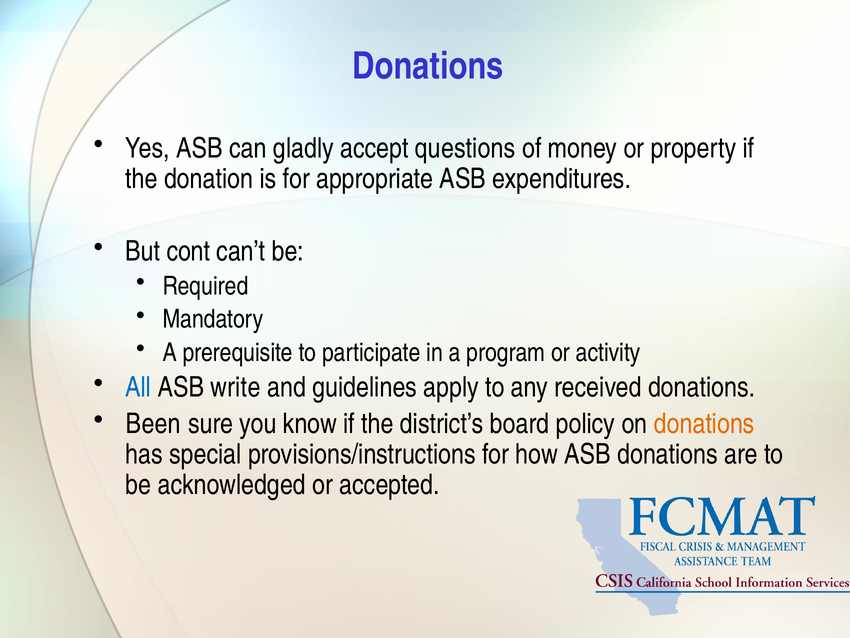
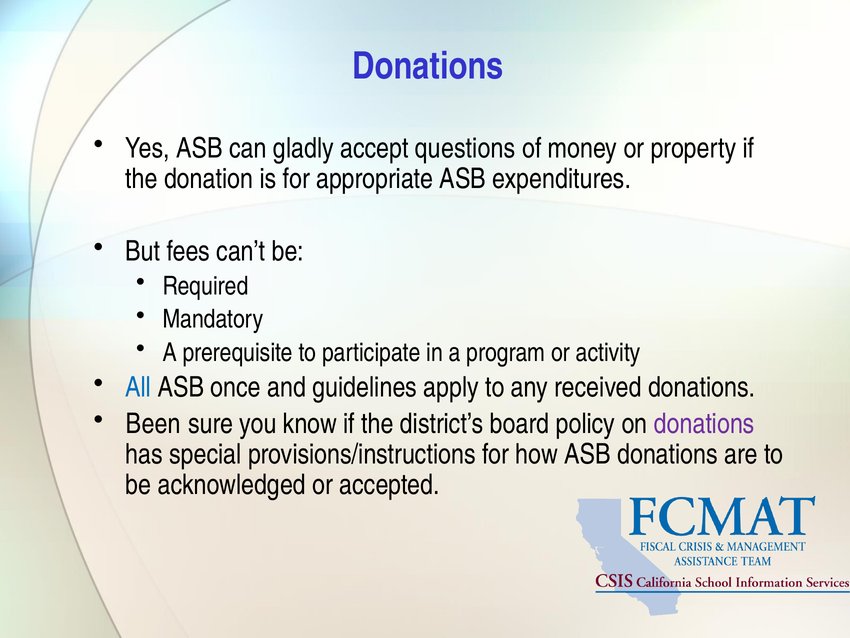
cont: cont -> fees (188, 251)
write: write -> once (236, 387)
donations colour: orange -> purple (704, 424)
